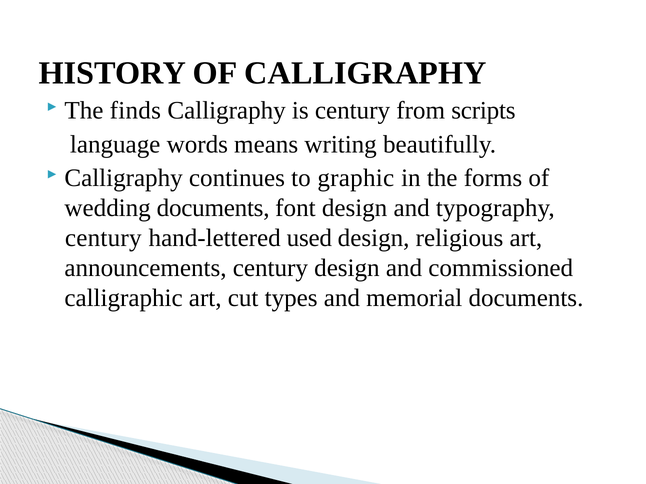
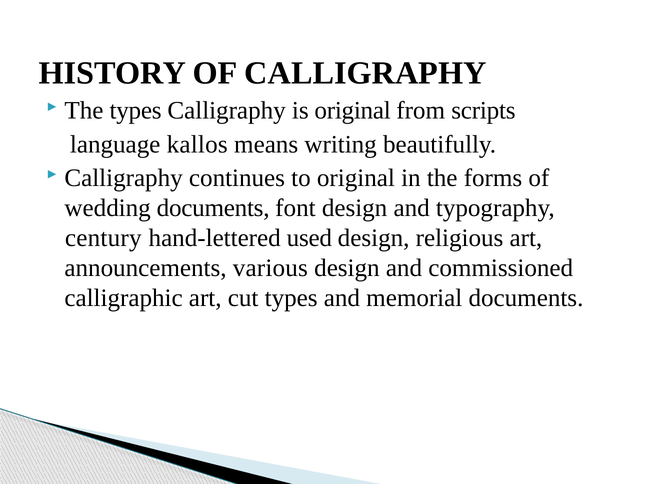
The finds: finds -> types (136, 111)
is century: century -> original (353, 111)
words: words -> kallos (197, 144)
to graphic: graphic -> original (356, 178)
announcements century: century -> various (270, 268)
